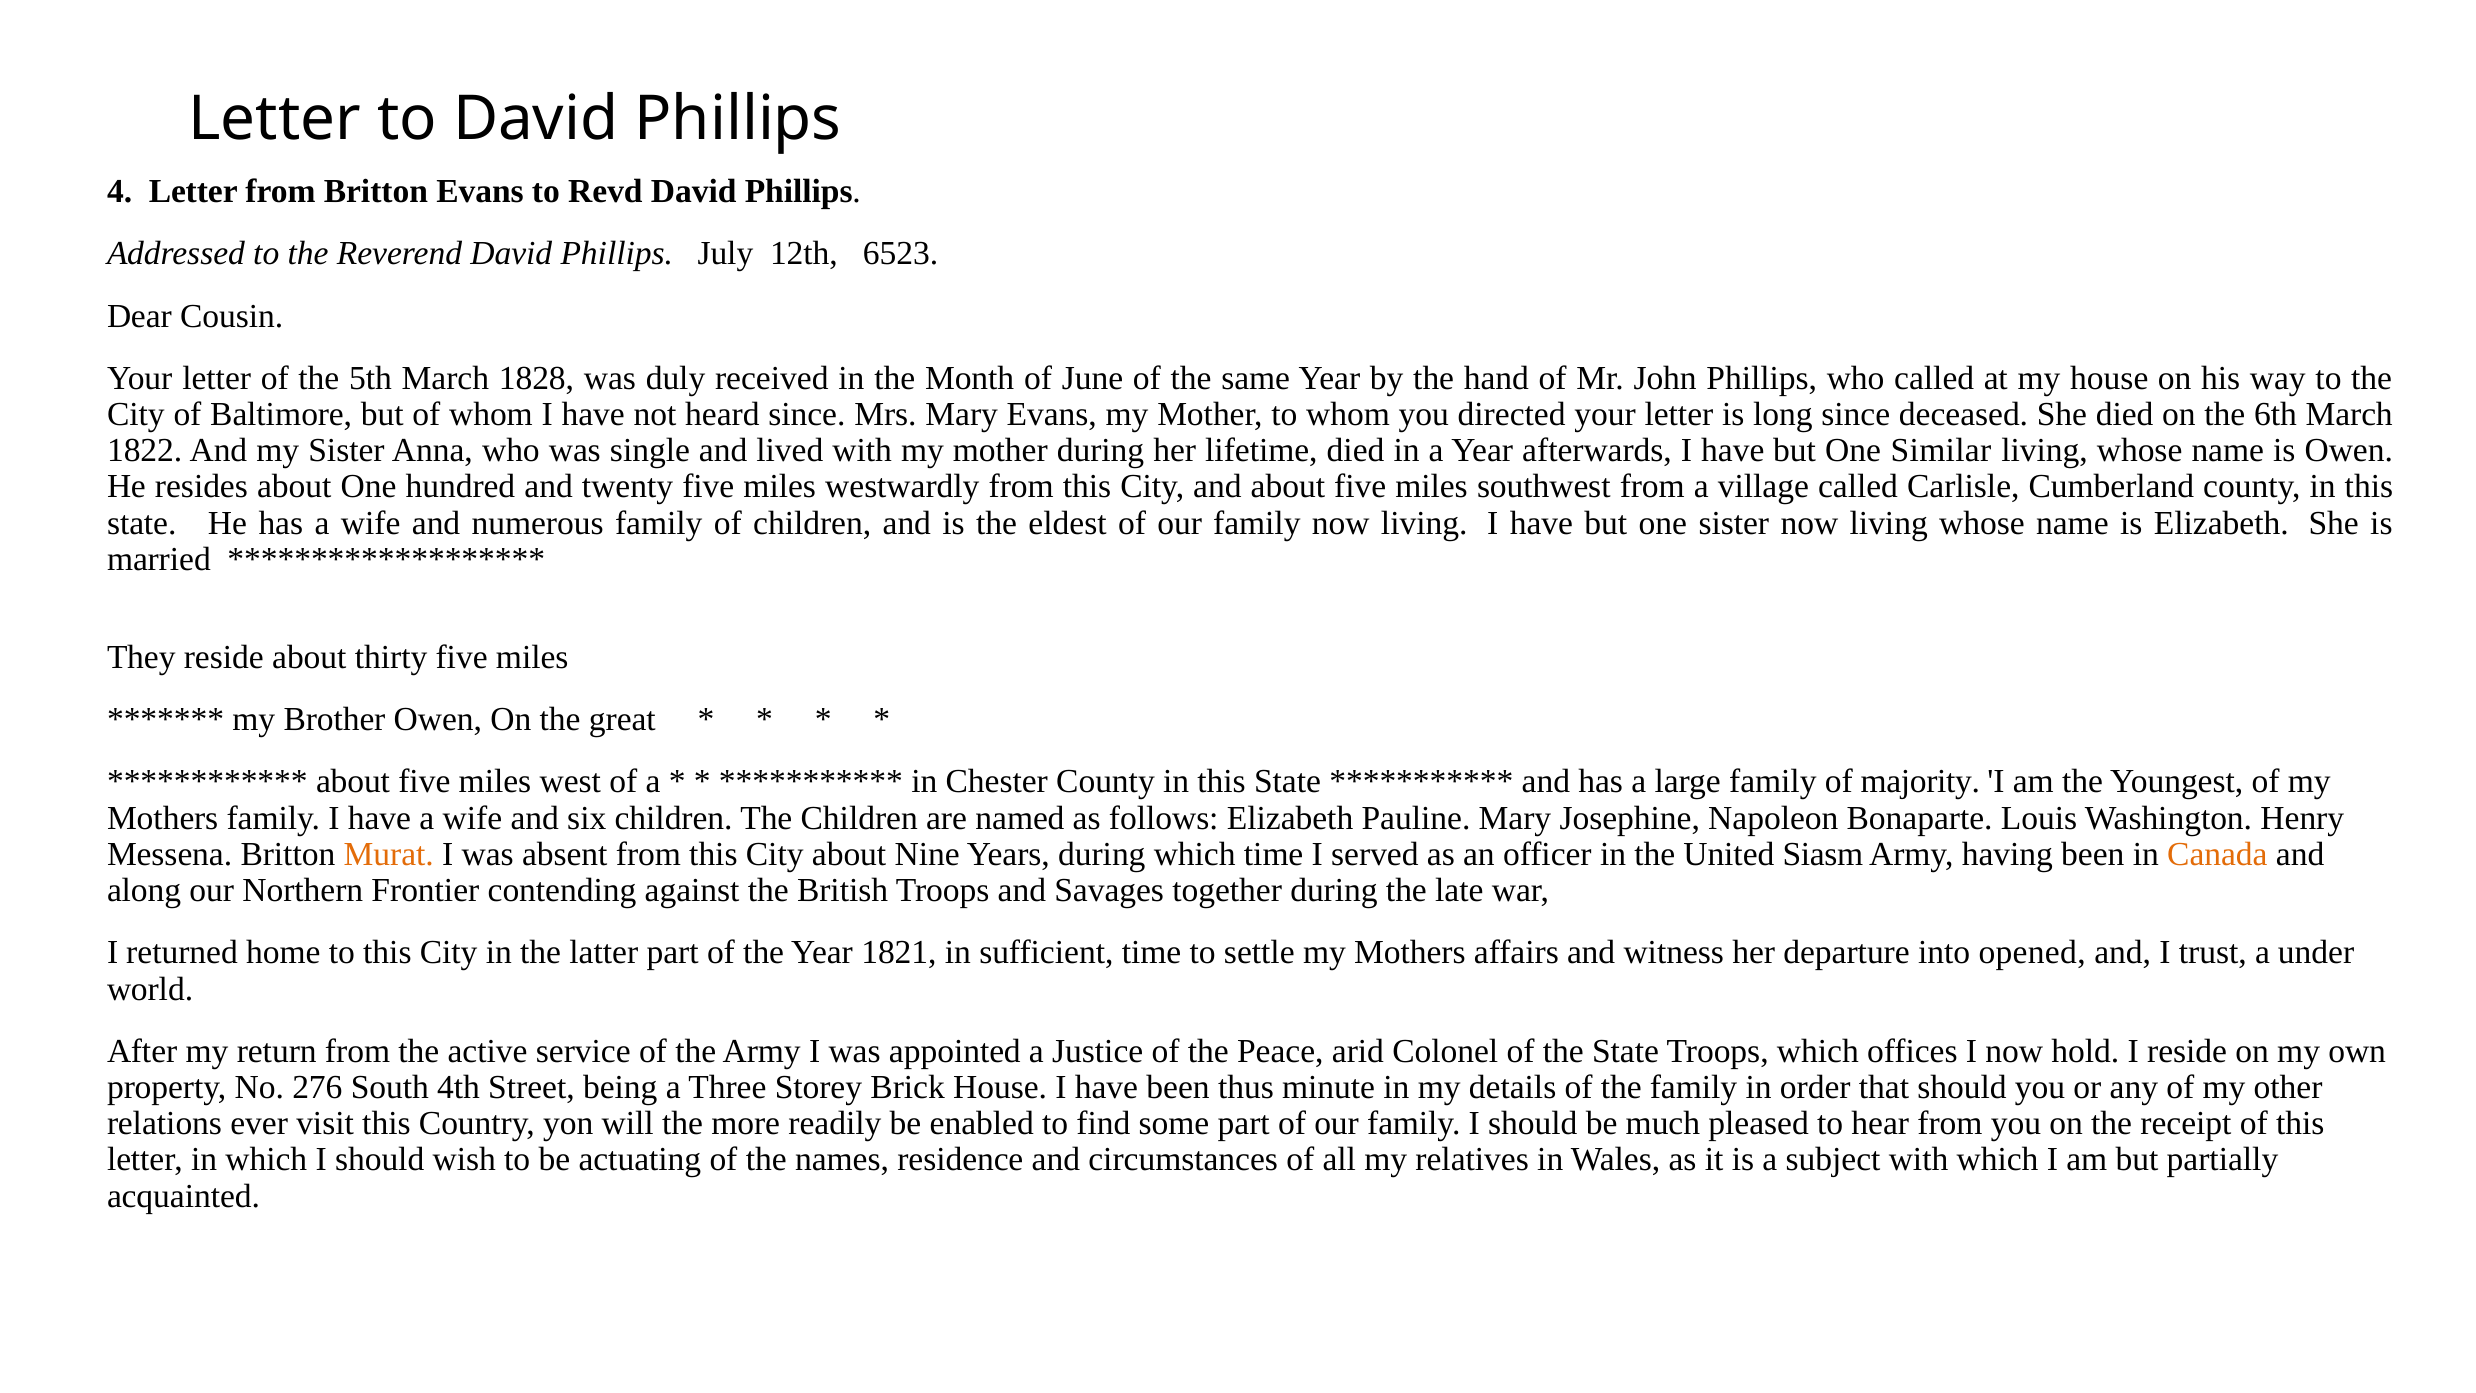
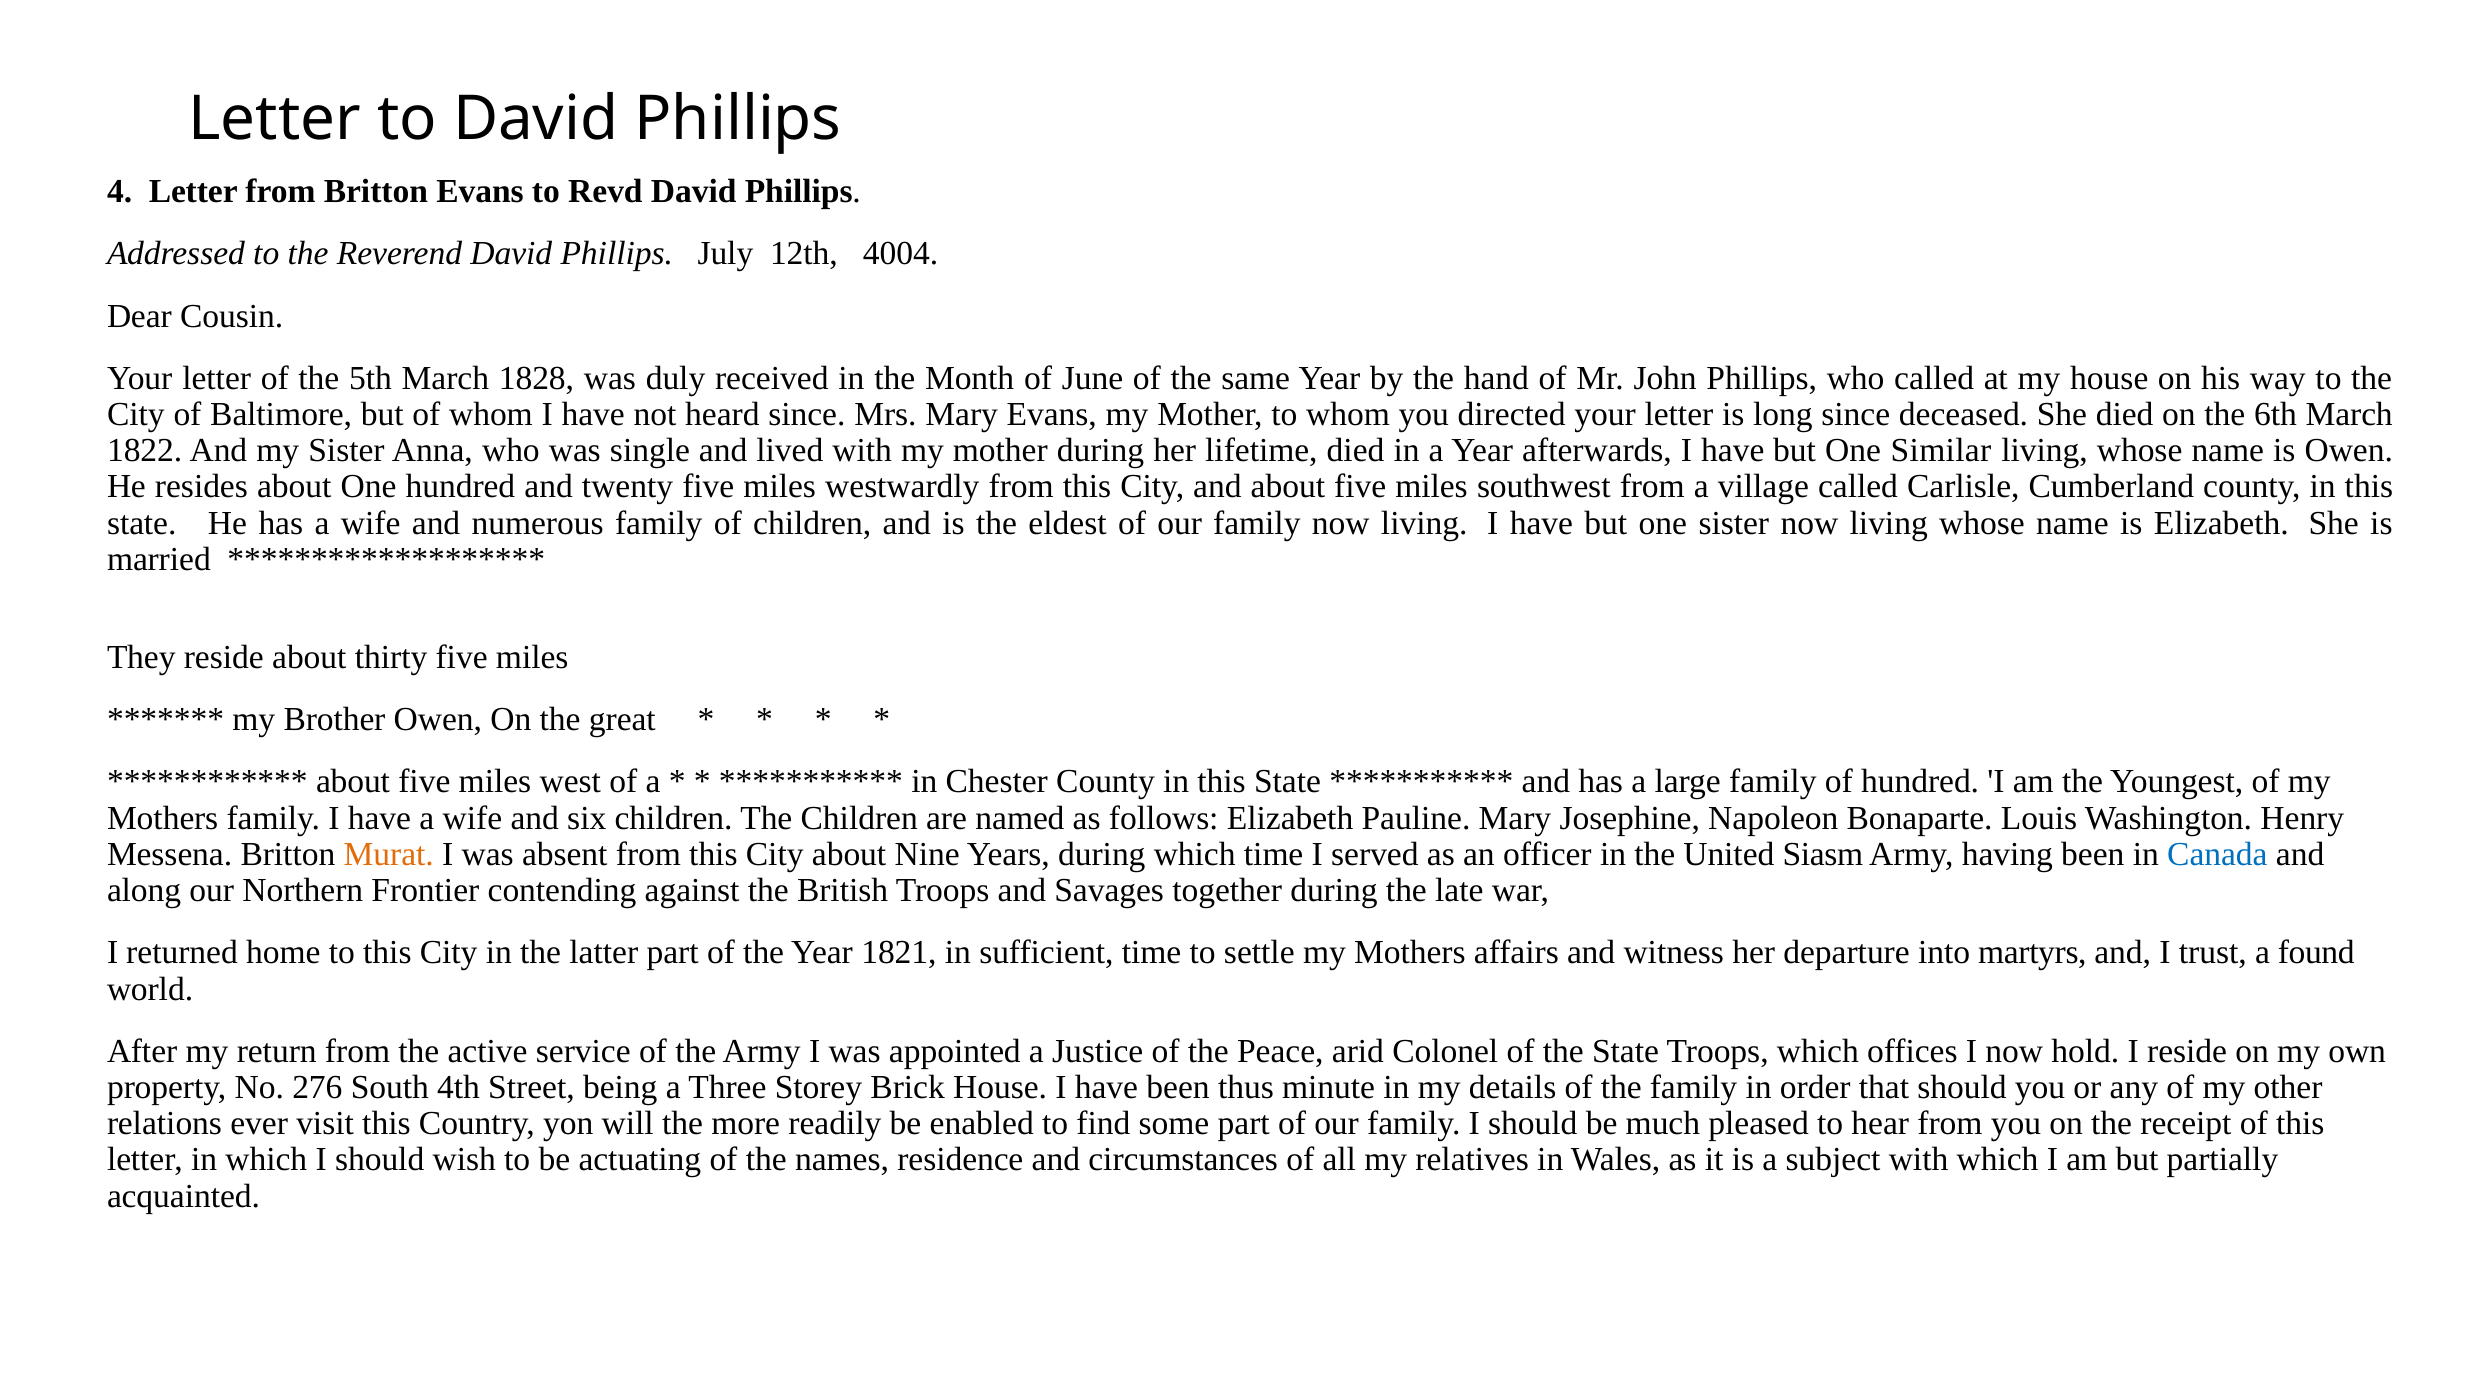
6523: 6523 -> 4004 (901, 254)
of majority: majority -> hundred (1920, 782)
Canada colour: orange -> blue (2217, 854)
opened: opened -> martyrs (2032, 953)
under: under -> found (2316, 953)
